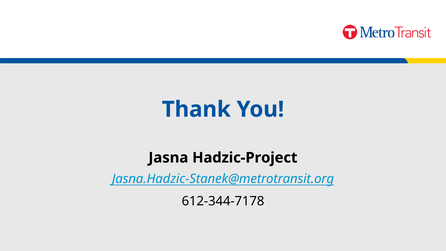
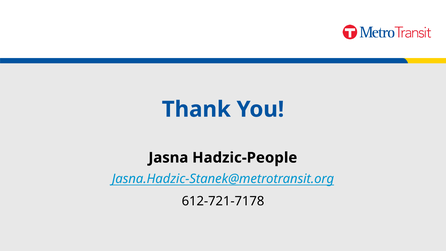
Hadzic-Project: Hadzic-Project -> Hadzic-People (245, 158)
612-344-7178: 612-344-7178 -> 612-721-7178 (223, 201)
